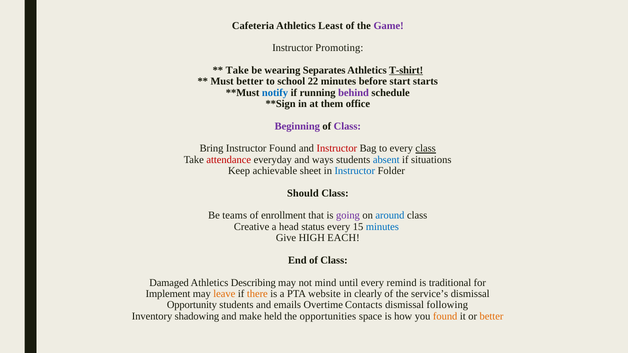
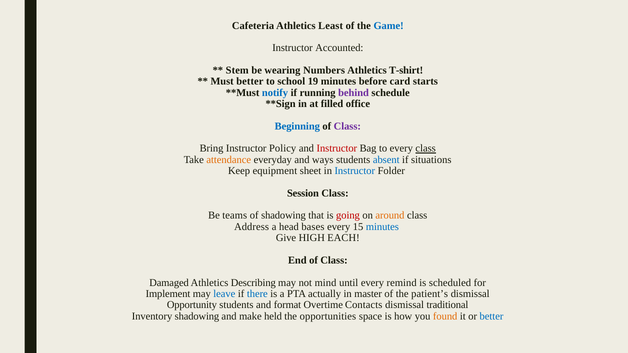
Game colour: purple -> blue (389, 26)
Promoting: Promoting -> Accounted (339, 48)
Take: Take -> Stem (237, 70)
Separates: Separates -> Numbers (324, 70)
T-shirt underline: present -> none (406, 70)
22: 22 -> 19 (313, 81)
start: start -> card (400, 81)
them: them -> filled (332, 104)
Beginning colour: purple -> blue (297, 126)
Instructor Found: Found -> Policy (283, 149)
attendance colour: red -> orange (229, 160)
achievable: achievable -> equipment (275, 171)
Should: Should -> Session (303, 193)
of enrollment: enrollment -> shadowing (283, 216)
going colour: purple -> red (348, 216)
around colour: blue -> orange (390, 216)
Creative: Creative -> Address (252, 227)
status: status -> bases (313, 227)
traditional: traditional -> scheduled (450, 283)
leave colour: orange -> blue (224, 294)
there colour: orange -> blue (257, 294)
website: website -> actually (325, 294)
clearly: clearly -> master (368, 294)
service’s: service’s -> patient’s (430, 294)
emails: emails -> format (287, 305)
following: following -> traditional (447, 305)
better colour: orange -> blue (491, 316)
